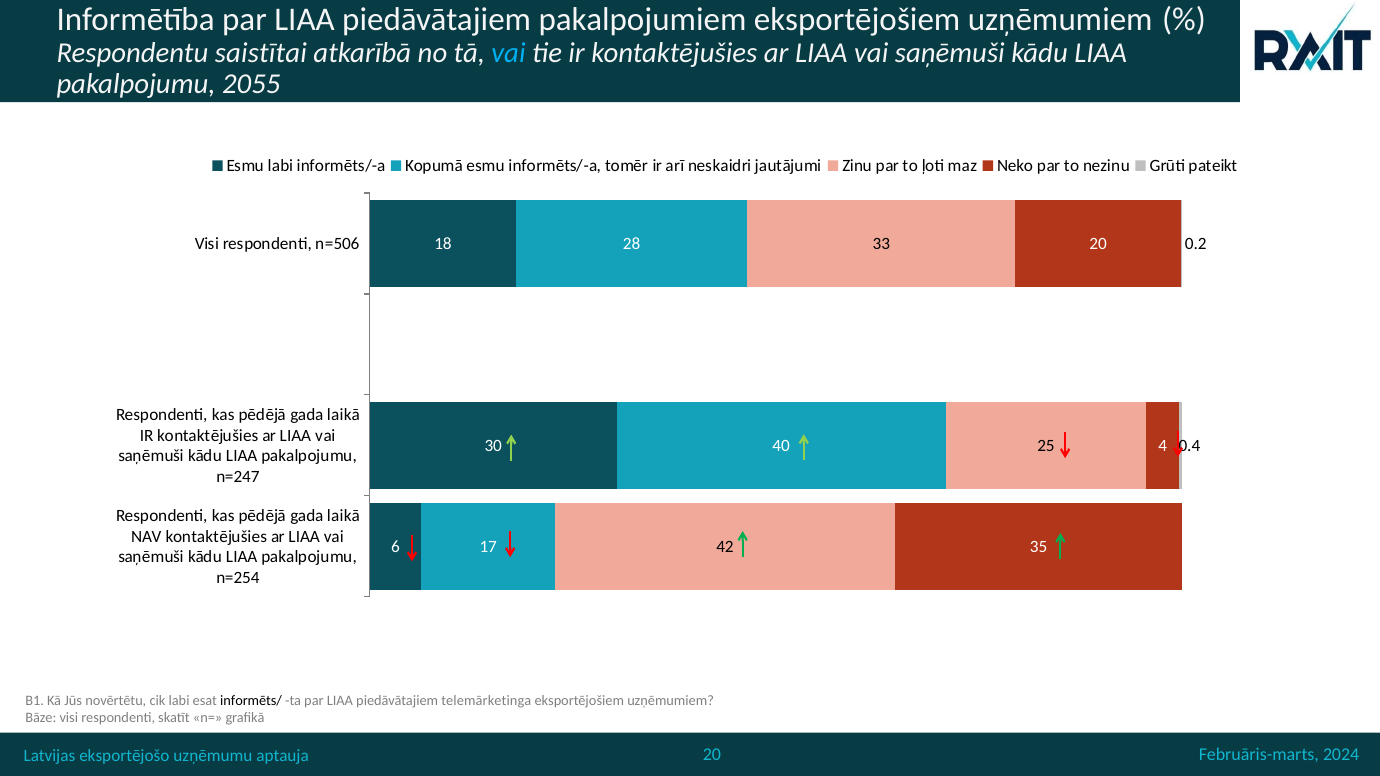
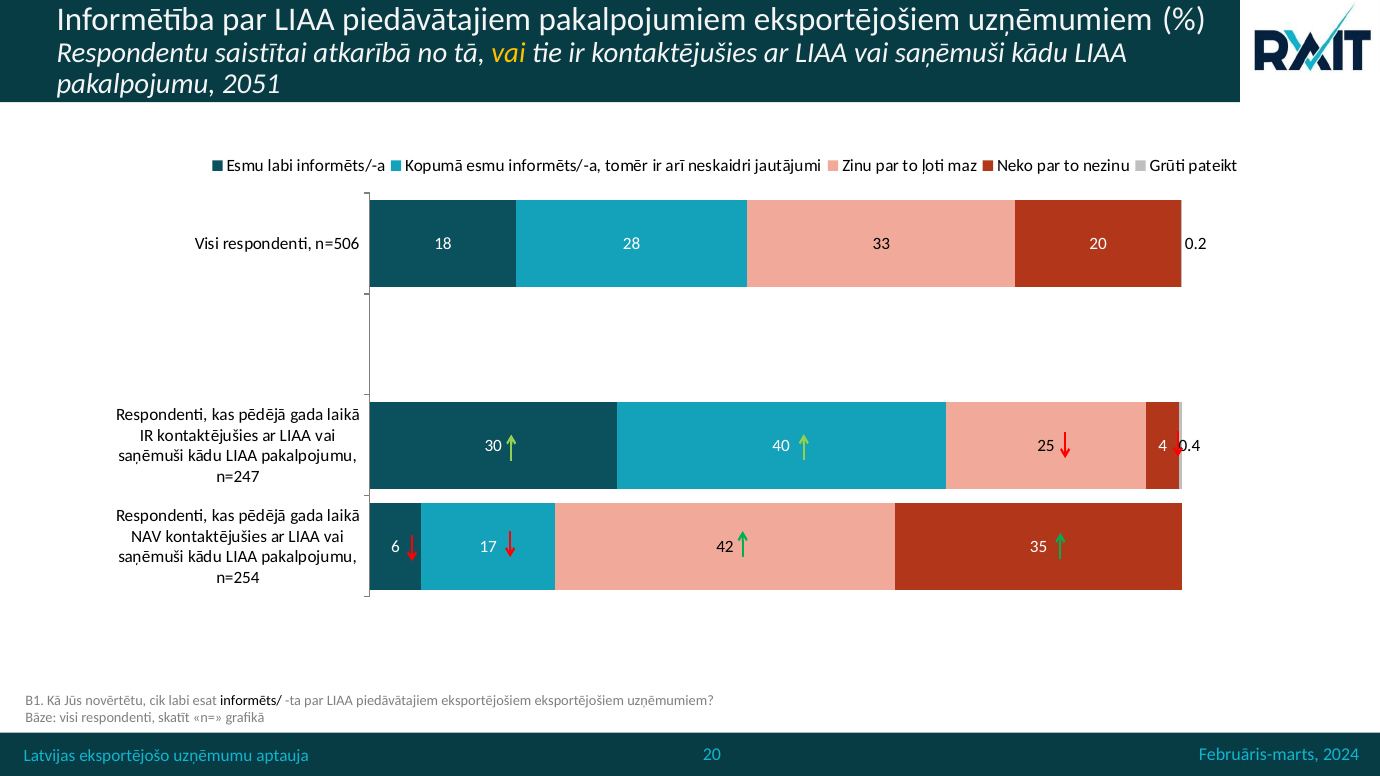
vai colour: light blue -> yellow (509, 53)
2055: 2055 -> 2051 (251, 84)
piedāvātajiem telemārketinga: telemārketinga -> eksportējošiem (486, 701)
